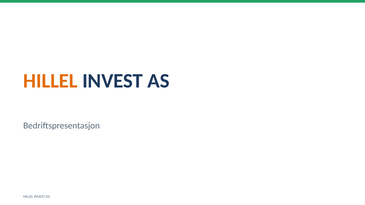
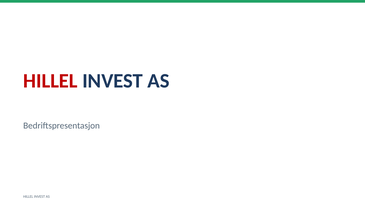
HILLEL colour: orange -> red (50, 81)
